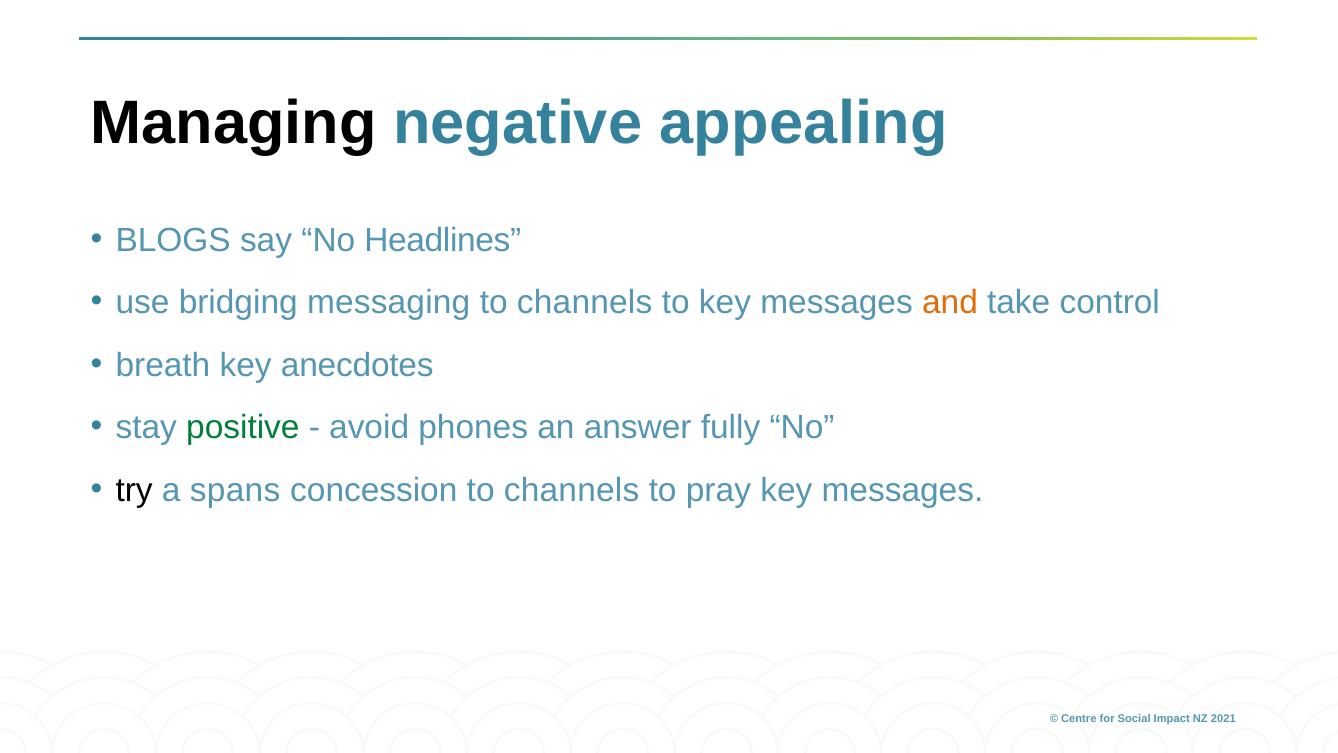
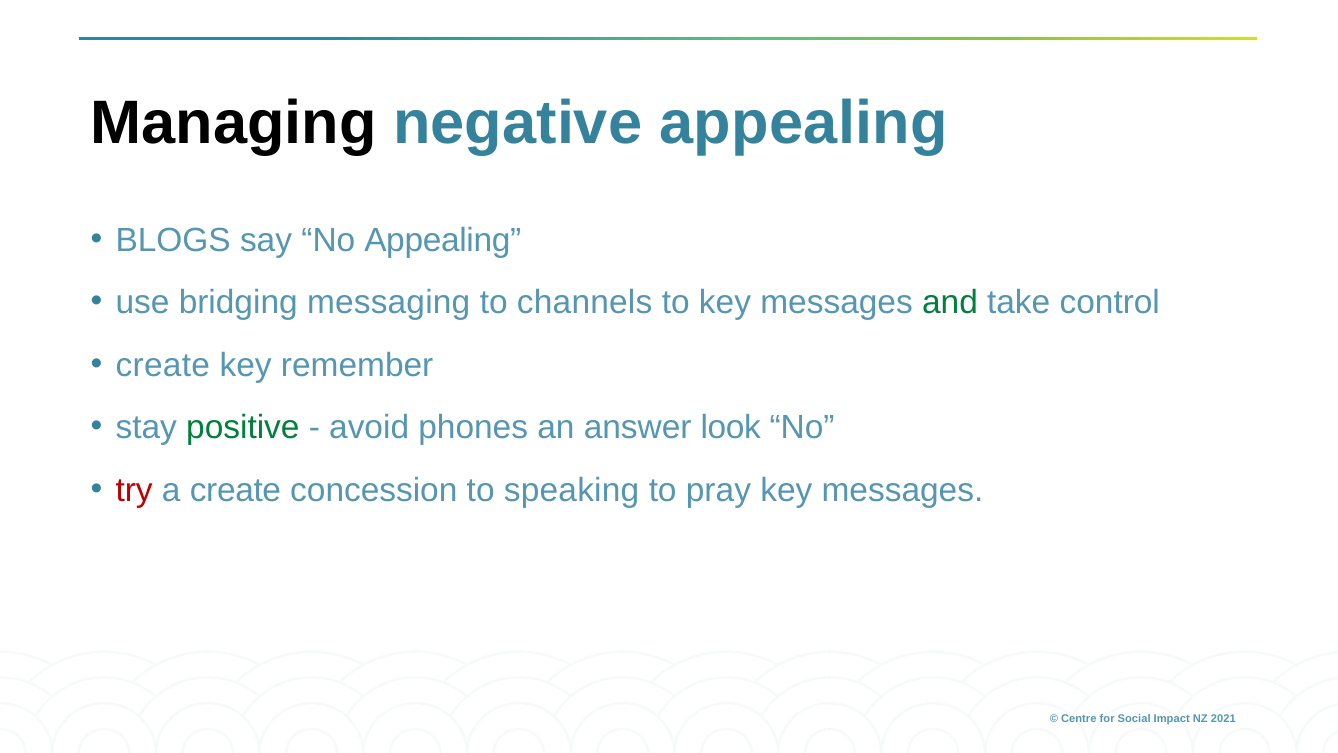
No Headlines: Headlines -> Appealing (443, 240)
and colour: orange -> green (950, 302)
breath: breath -> create (163, 365)
anecdotes: anecdotes -> remember (357, 365)
fully: fully -> look (731, 427)
try colour: black -> red (134, 490)
a spans: spans -> create (235, 490)
concession to channels: channels -> speaking (572, 490)
